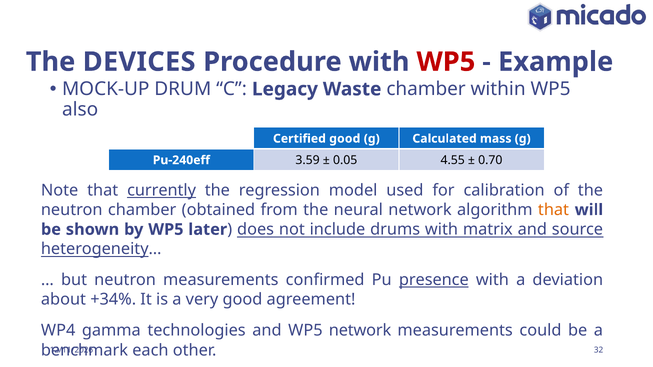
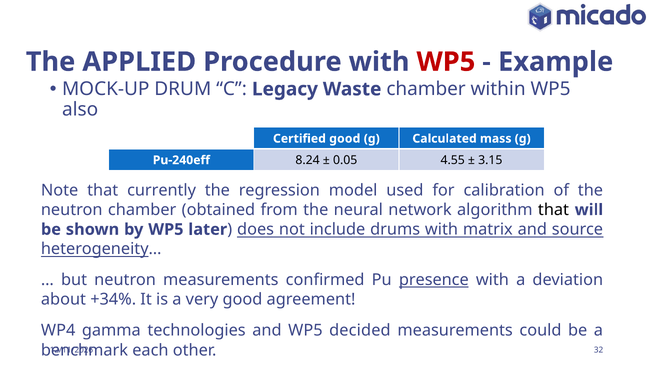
DEVICES: DEVICES -> APPLIED (139, 62)
3.59: 3.59 -> 8.24 (308, 160)
0.70: 0.70 -> 3.15 (490, 160)
currently underline: present -> none (162, 190)
that colour: orange -> black (554, 210)
WP5 network: network -> decided (360, 331)
